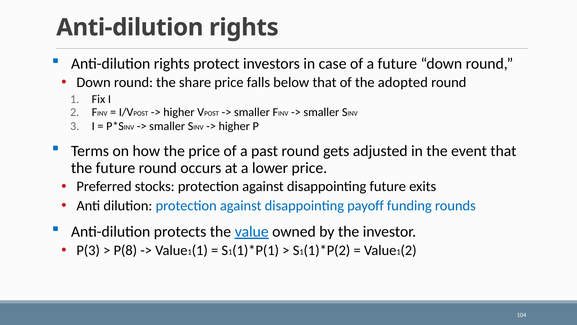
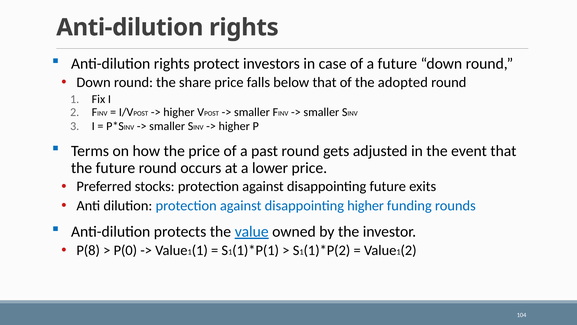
disappointing payoff: payoff -> higher (366, 205)
P(3: P(3 -> P(8 (88, 250)
P(8: P(8 -> P(0 (125, 250)
